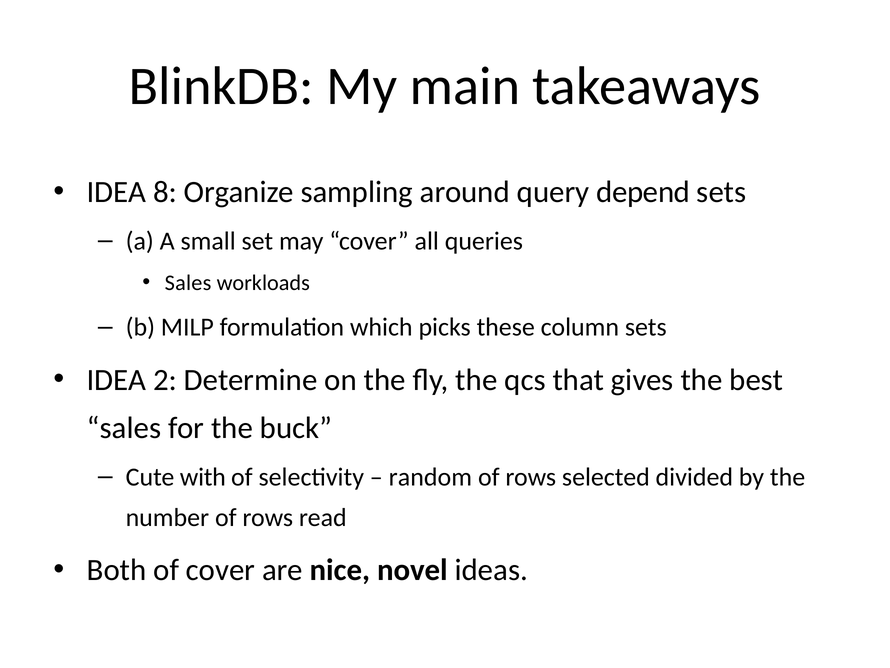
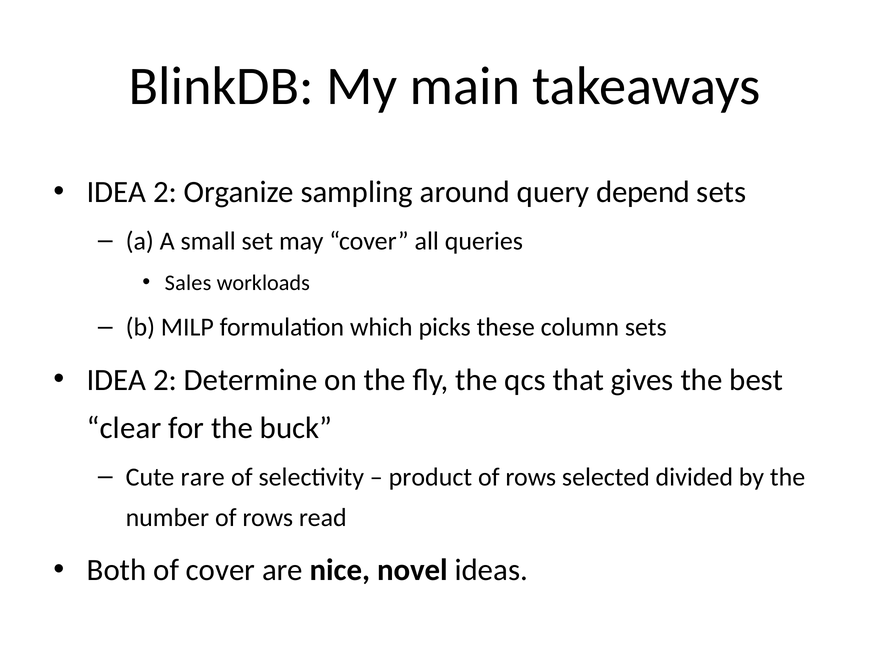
8: 8 -> 2 (165, 192)
sales: sales -> clear (124, 428)
with: with -> rare (203, 477)
random: random -> product (430, 477)
